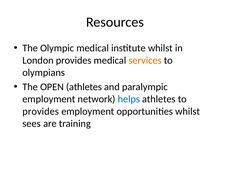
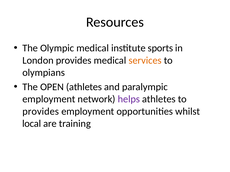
institute whilst: whilst -> sports (160, 48)
helps colour: blue -> purple (129, 99)
sees: sees -> local (32, 124)
